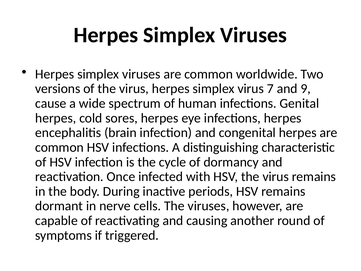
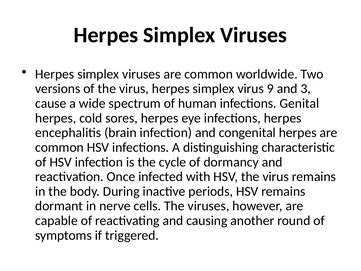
7: 7 -> 9 (270, 89)
9: 9 -> 3 (306, 89)
